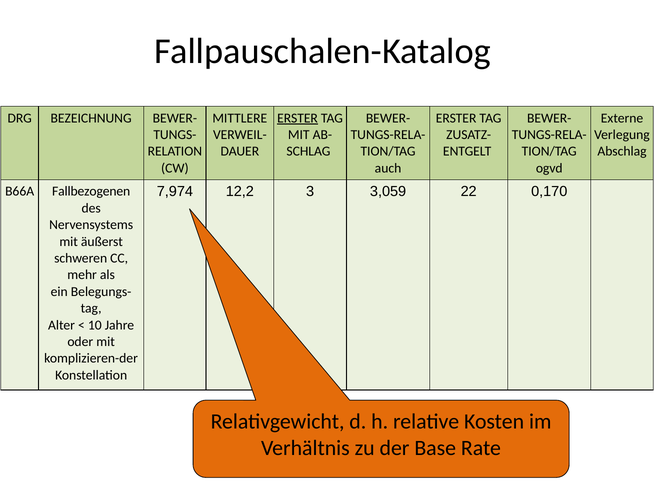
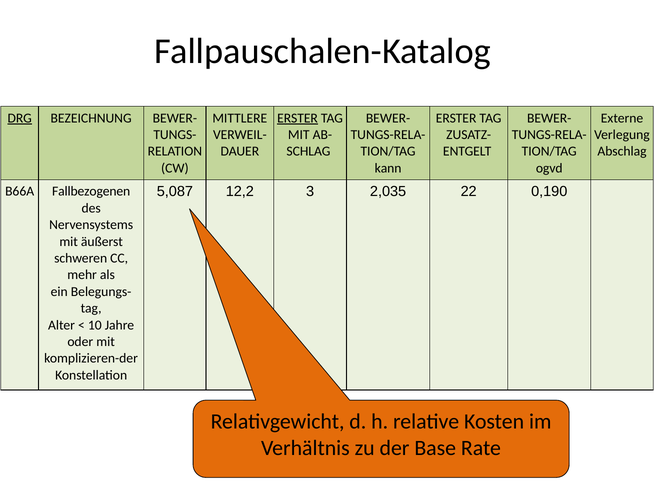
DRG underline: none -> present (20, 118)
auch: auch -> kann (388, 168)
7,974: 7,974 -> 5,087 (175, 191)
3,059: 3,059 -> 2,035 (388, 191)
0,170: 0,170 -> 0,190 (549, 191)
